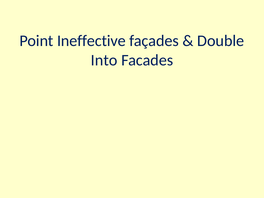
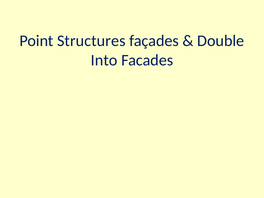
Ineffective: Ineffective -> Structures (91, 41)
